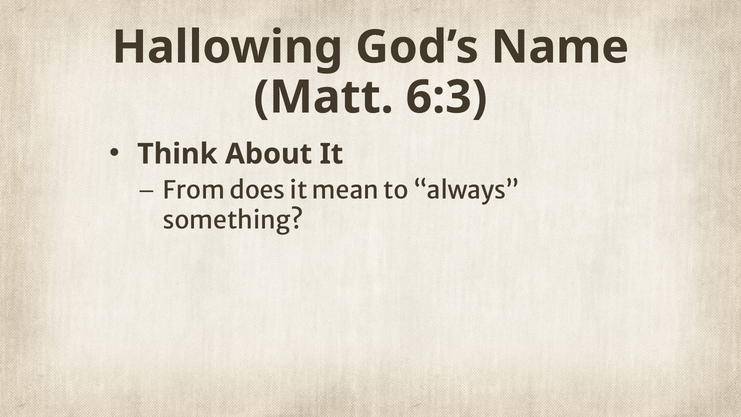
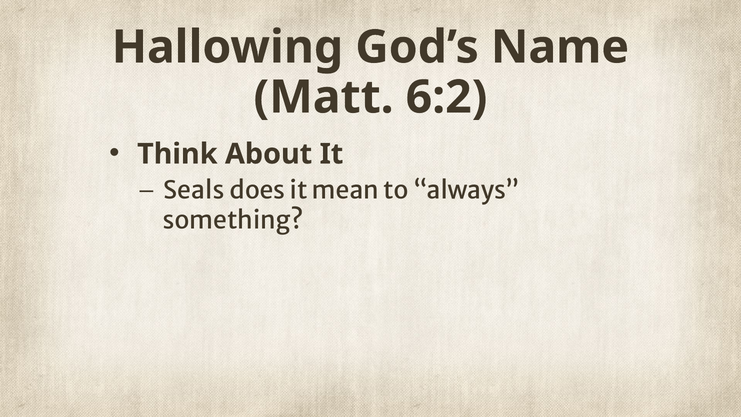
6:3: 6:3 -> 6:2 (447, 97)
From: From -> Seals (194, 191)
